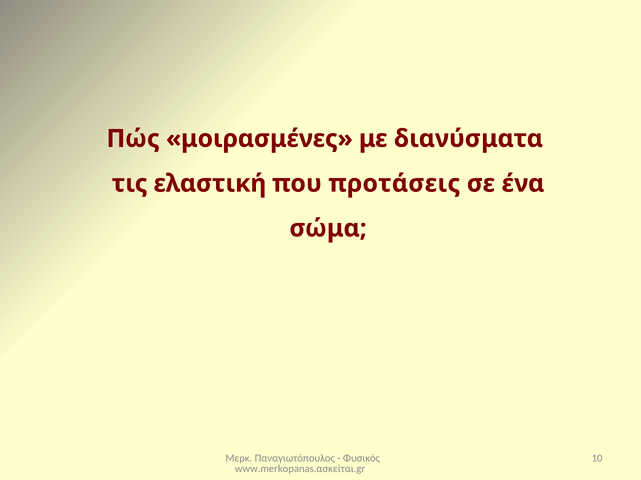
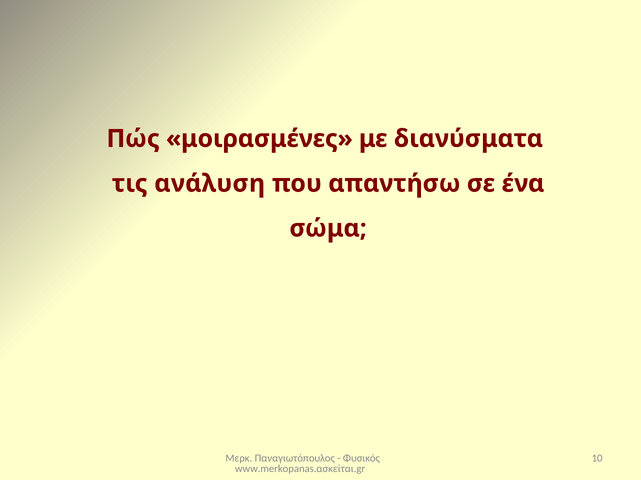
ελαστική: ελαστική -> ανάλυση (210, 184)
προτάσεις: προτάσεις -> απαντήσω (394, 184)
